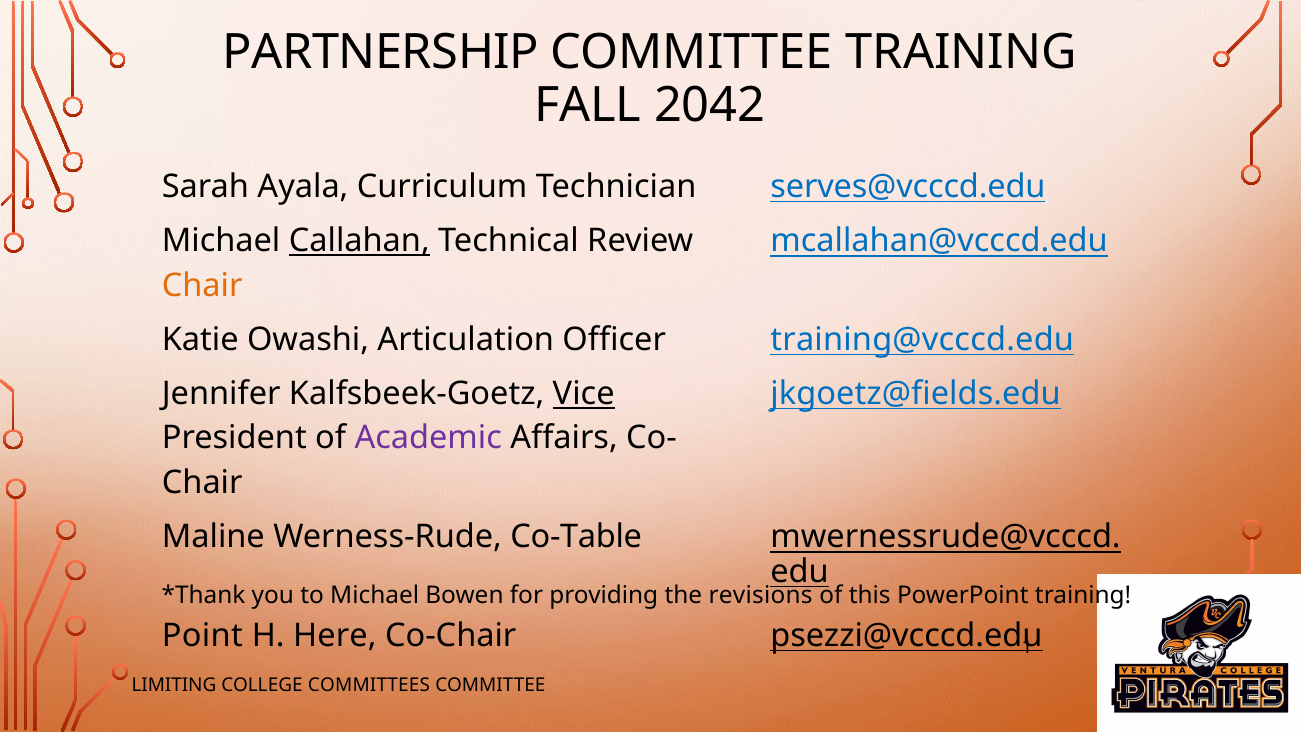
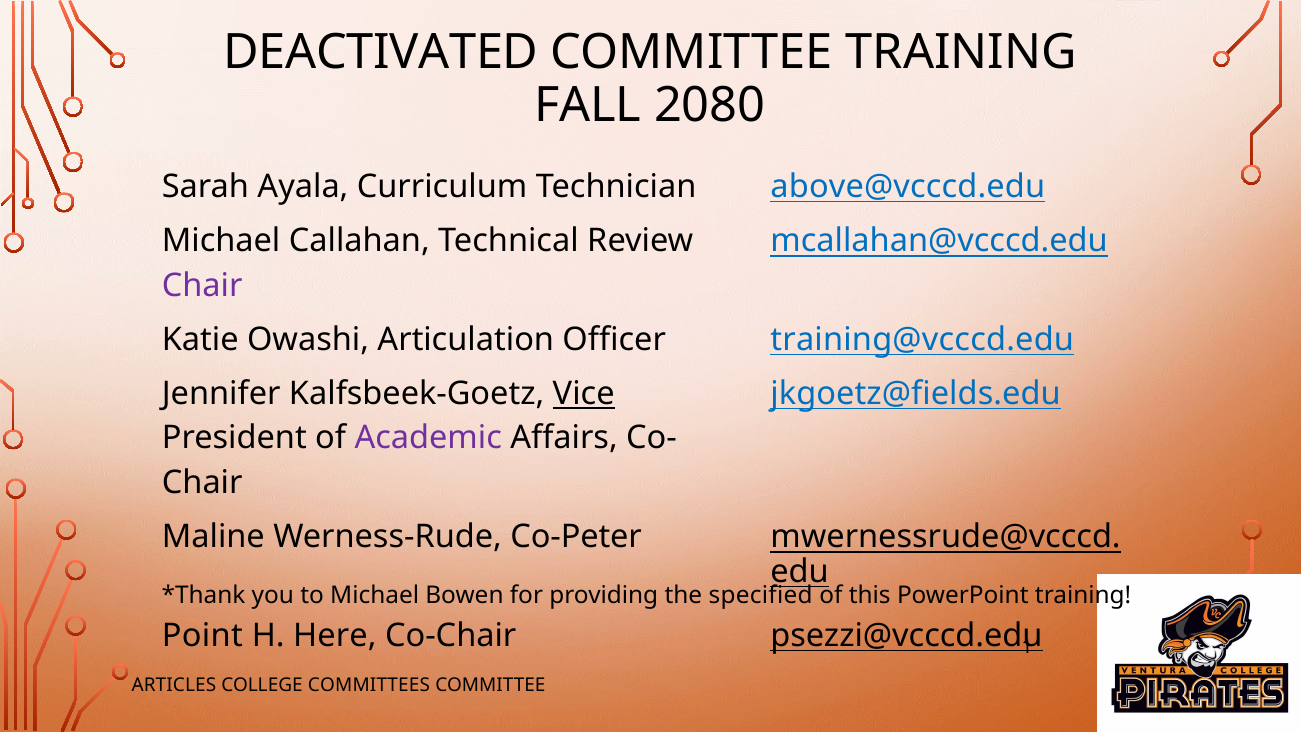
PARTNERSHIP: PARTNERSHIP -> DEACTIVATED (381, 52)
2042: 2042 -> 2080 (710, 105)
serves@vcccd.edu: serves@vcccd.edu -> above@vcccd.edu (908, 187)
Callahan underline: present -> none (359, 241)
Chair colour: orange -> purple (202, 285)
Co-Table: Co-Table -> Co-Peter (576, 537)
revisions: revisions -> specified (761, 595)
LIMITING: LIMITING -> ARTICLES (174, 685)
